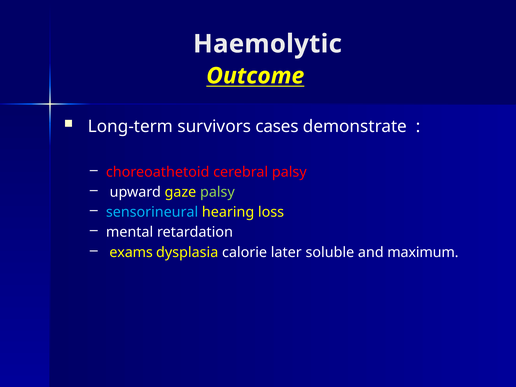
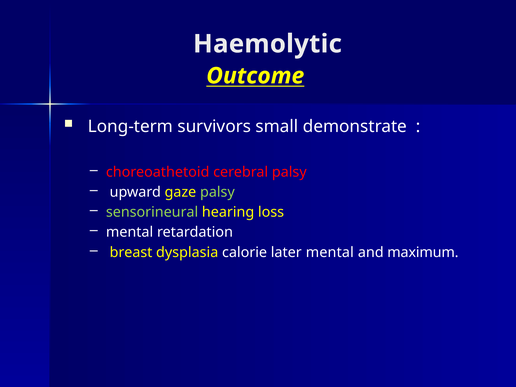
cases: cases -> small (277, 126)
sensorineural colour: light blue -> light green (152, 212)
exams: exams -> breast (131, 252)
later soluble: soluble -> mental (330, 252)
